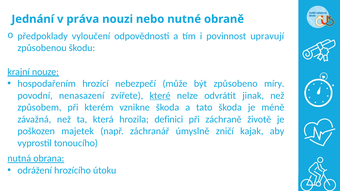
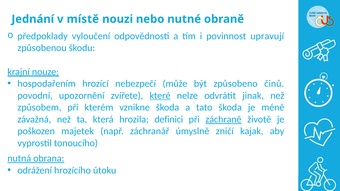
práva: práva -> místě (83, 19)
míry: míry -> činů (274, 84)
nenasazení: nenasazení -> upozornění (82, 96)
záchraně underline: none -> present (223, 119)
